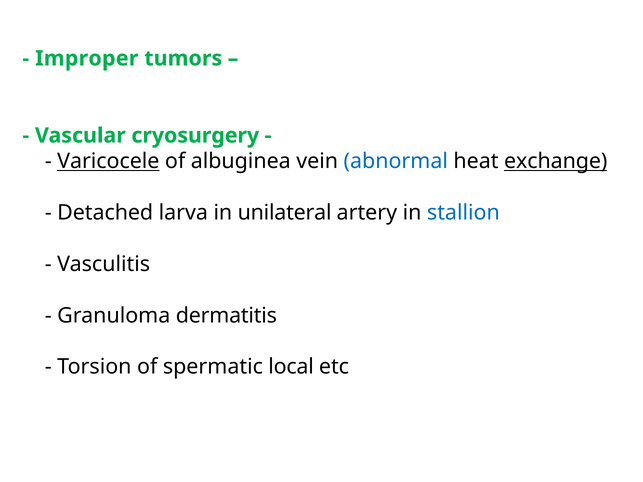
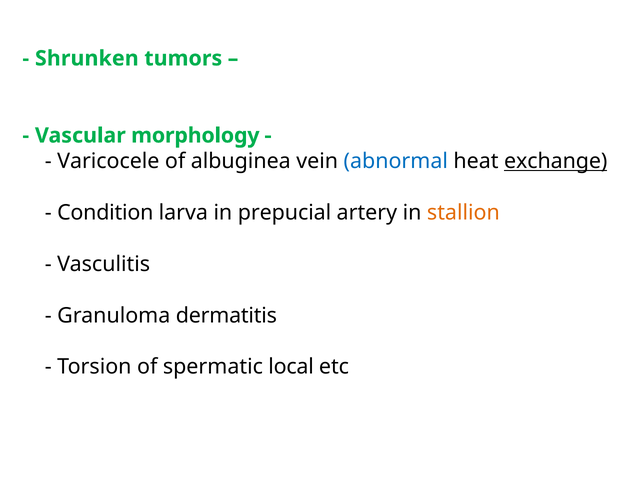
Improper: Improper -> Shrunken (87, 58)
cryosurgery: cryosurgery -> morphology (195, 136)
Varicocele underline: present -> none (108, 161)
Detached: Detached -> Condition (105, 213)
unilateral: unilateral -> prepucial (285, 213)
stallion colour: blue -> orange (463, 213)
